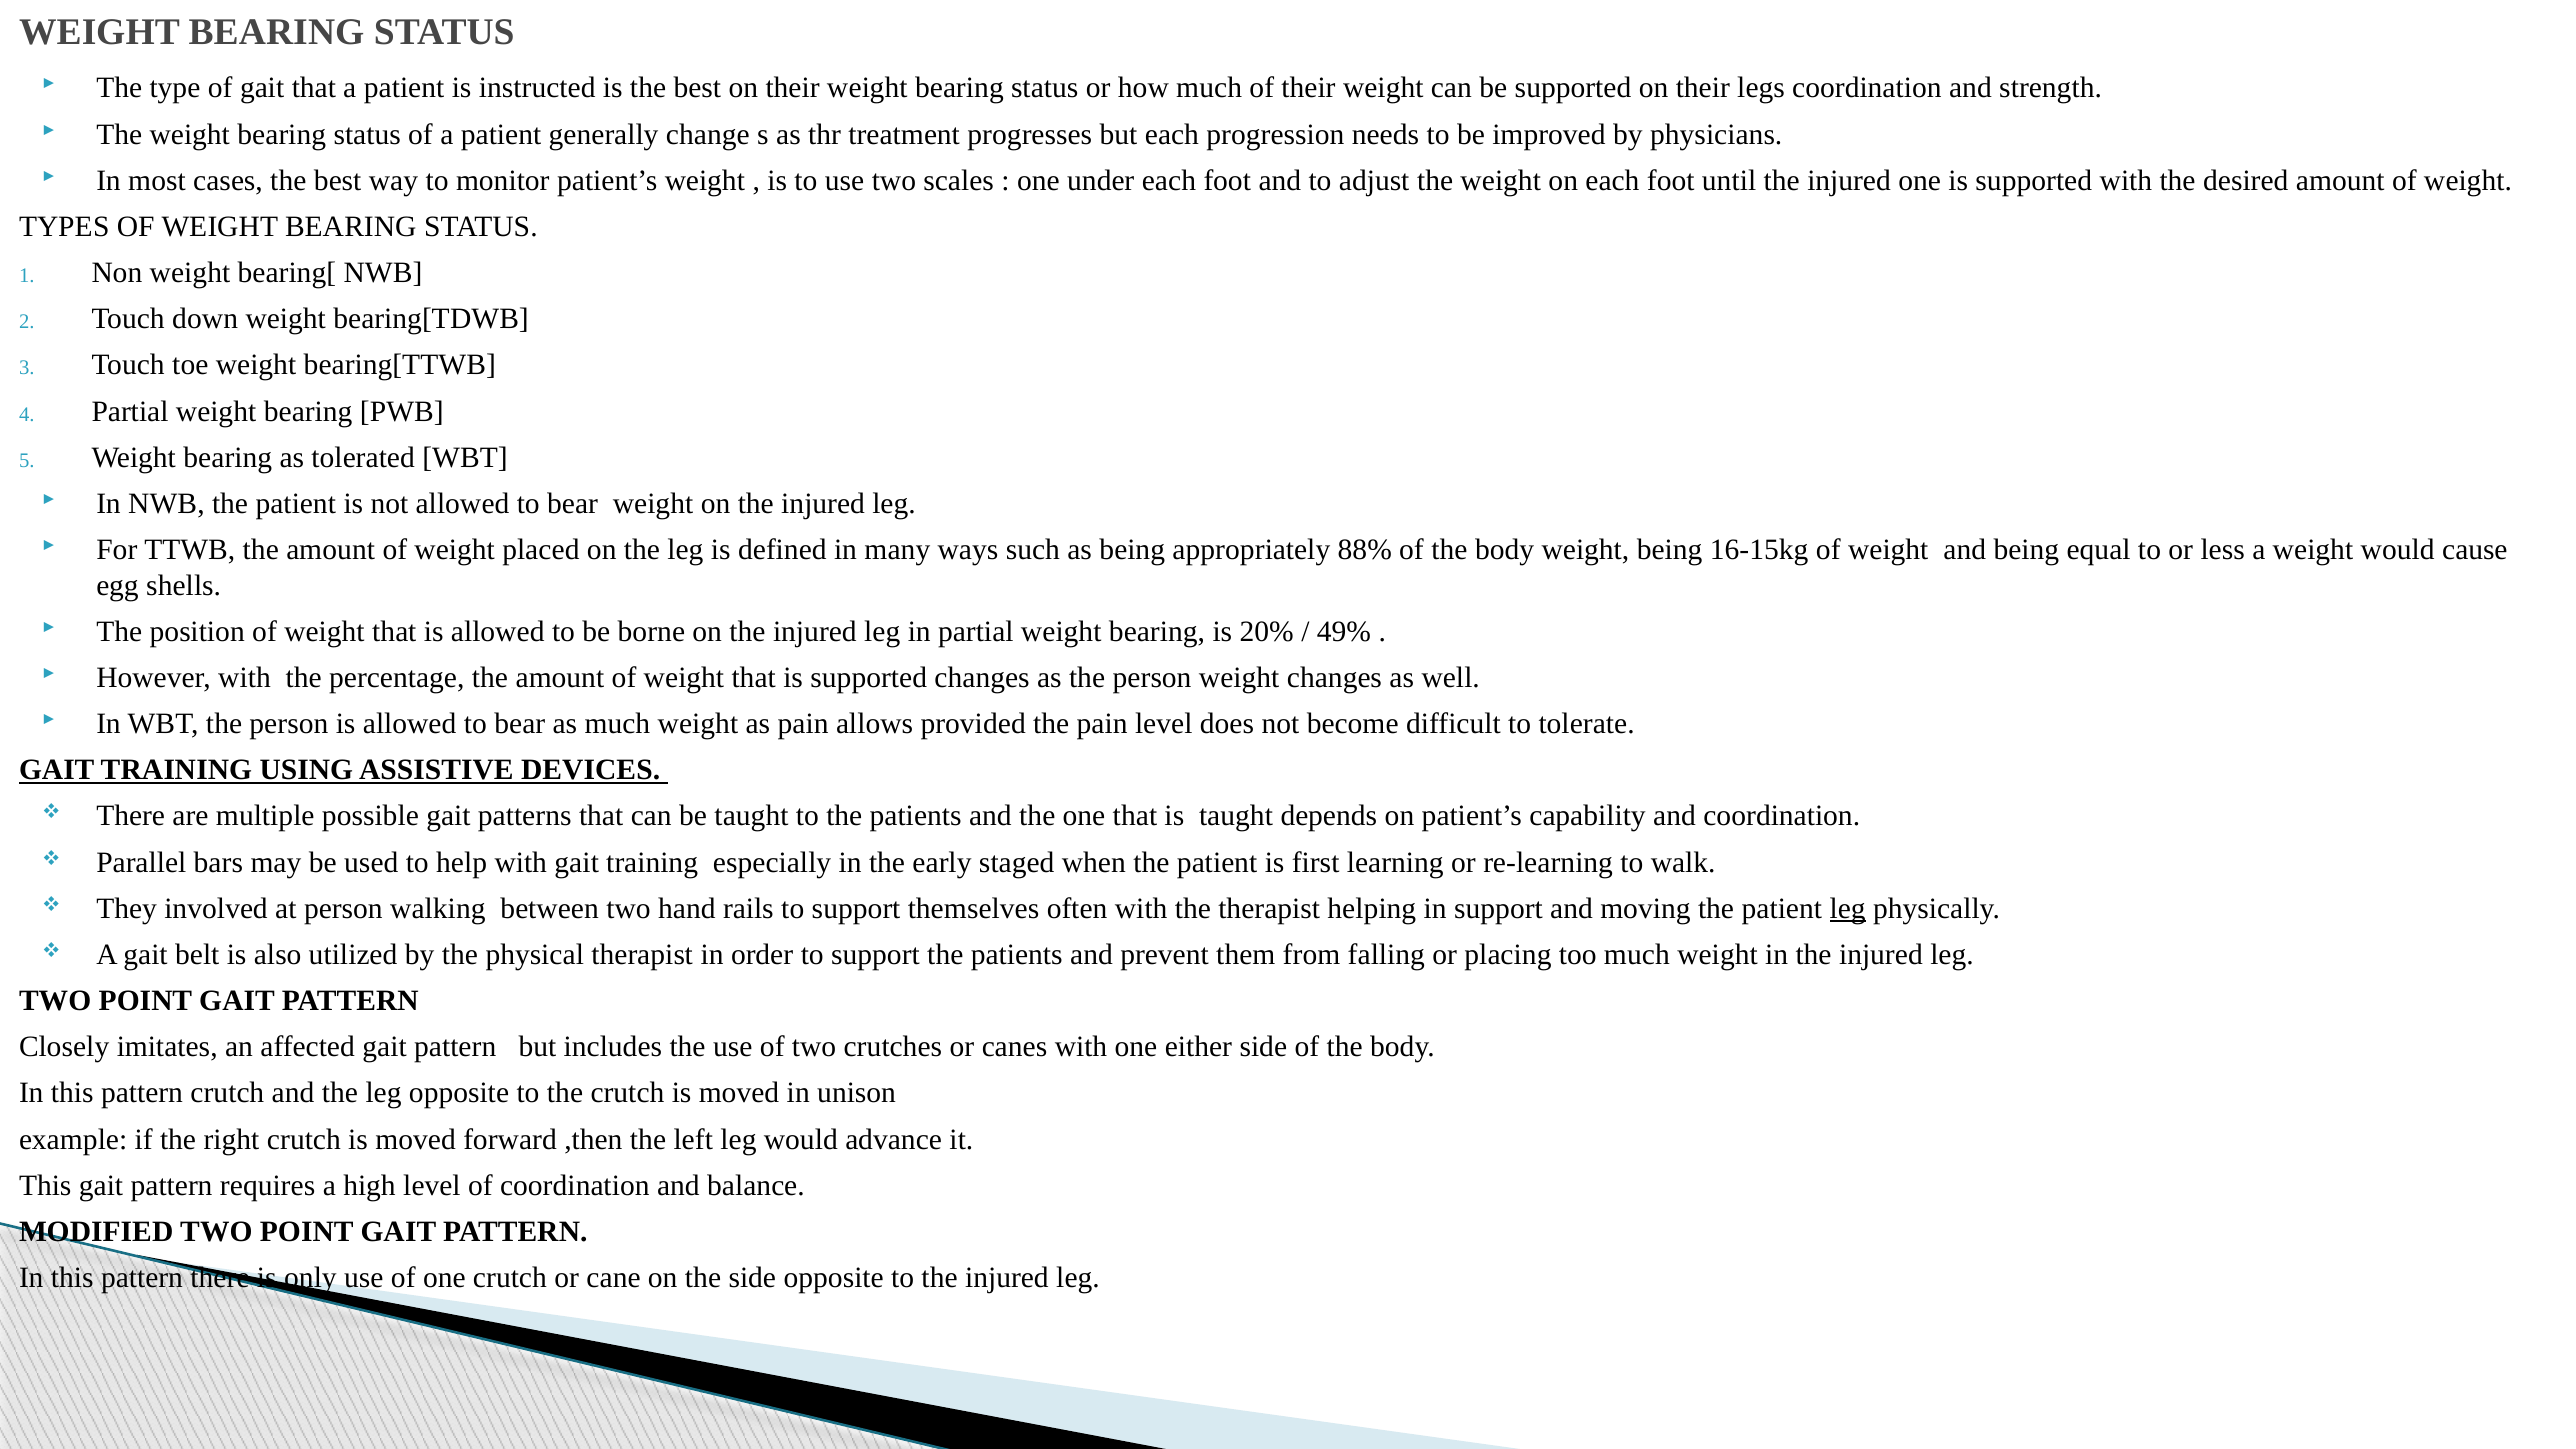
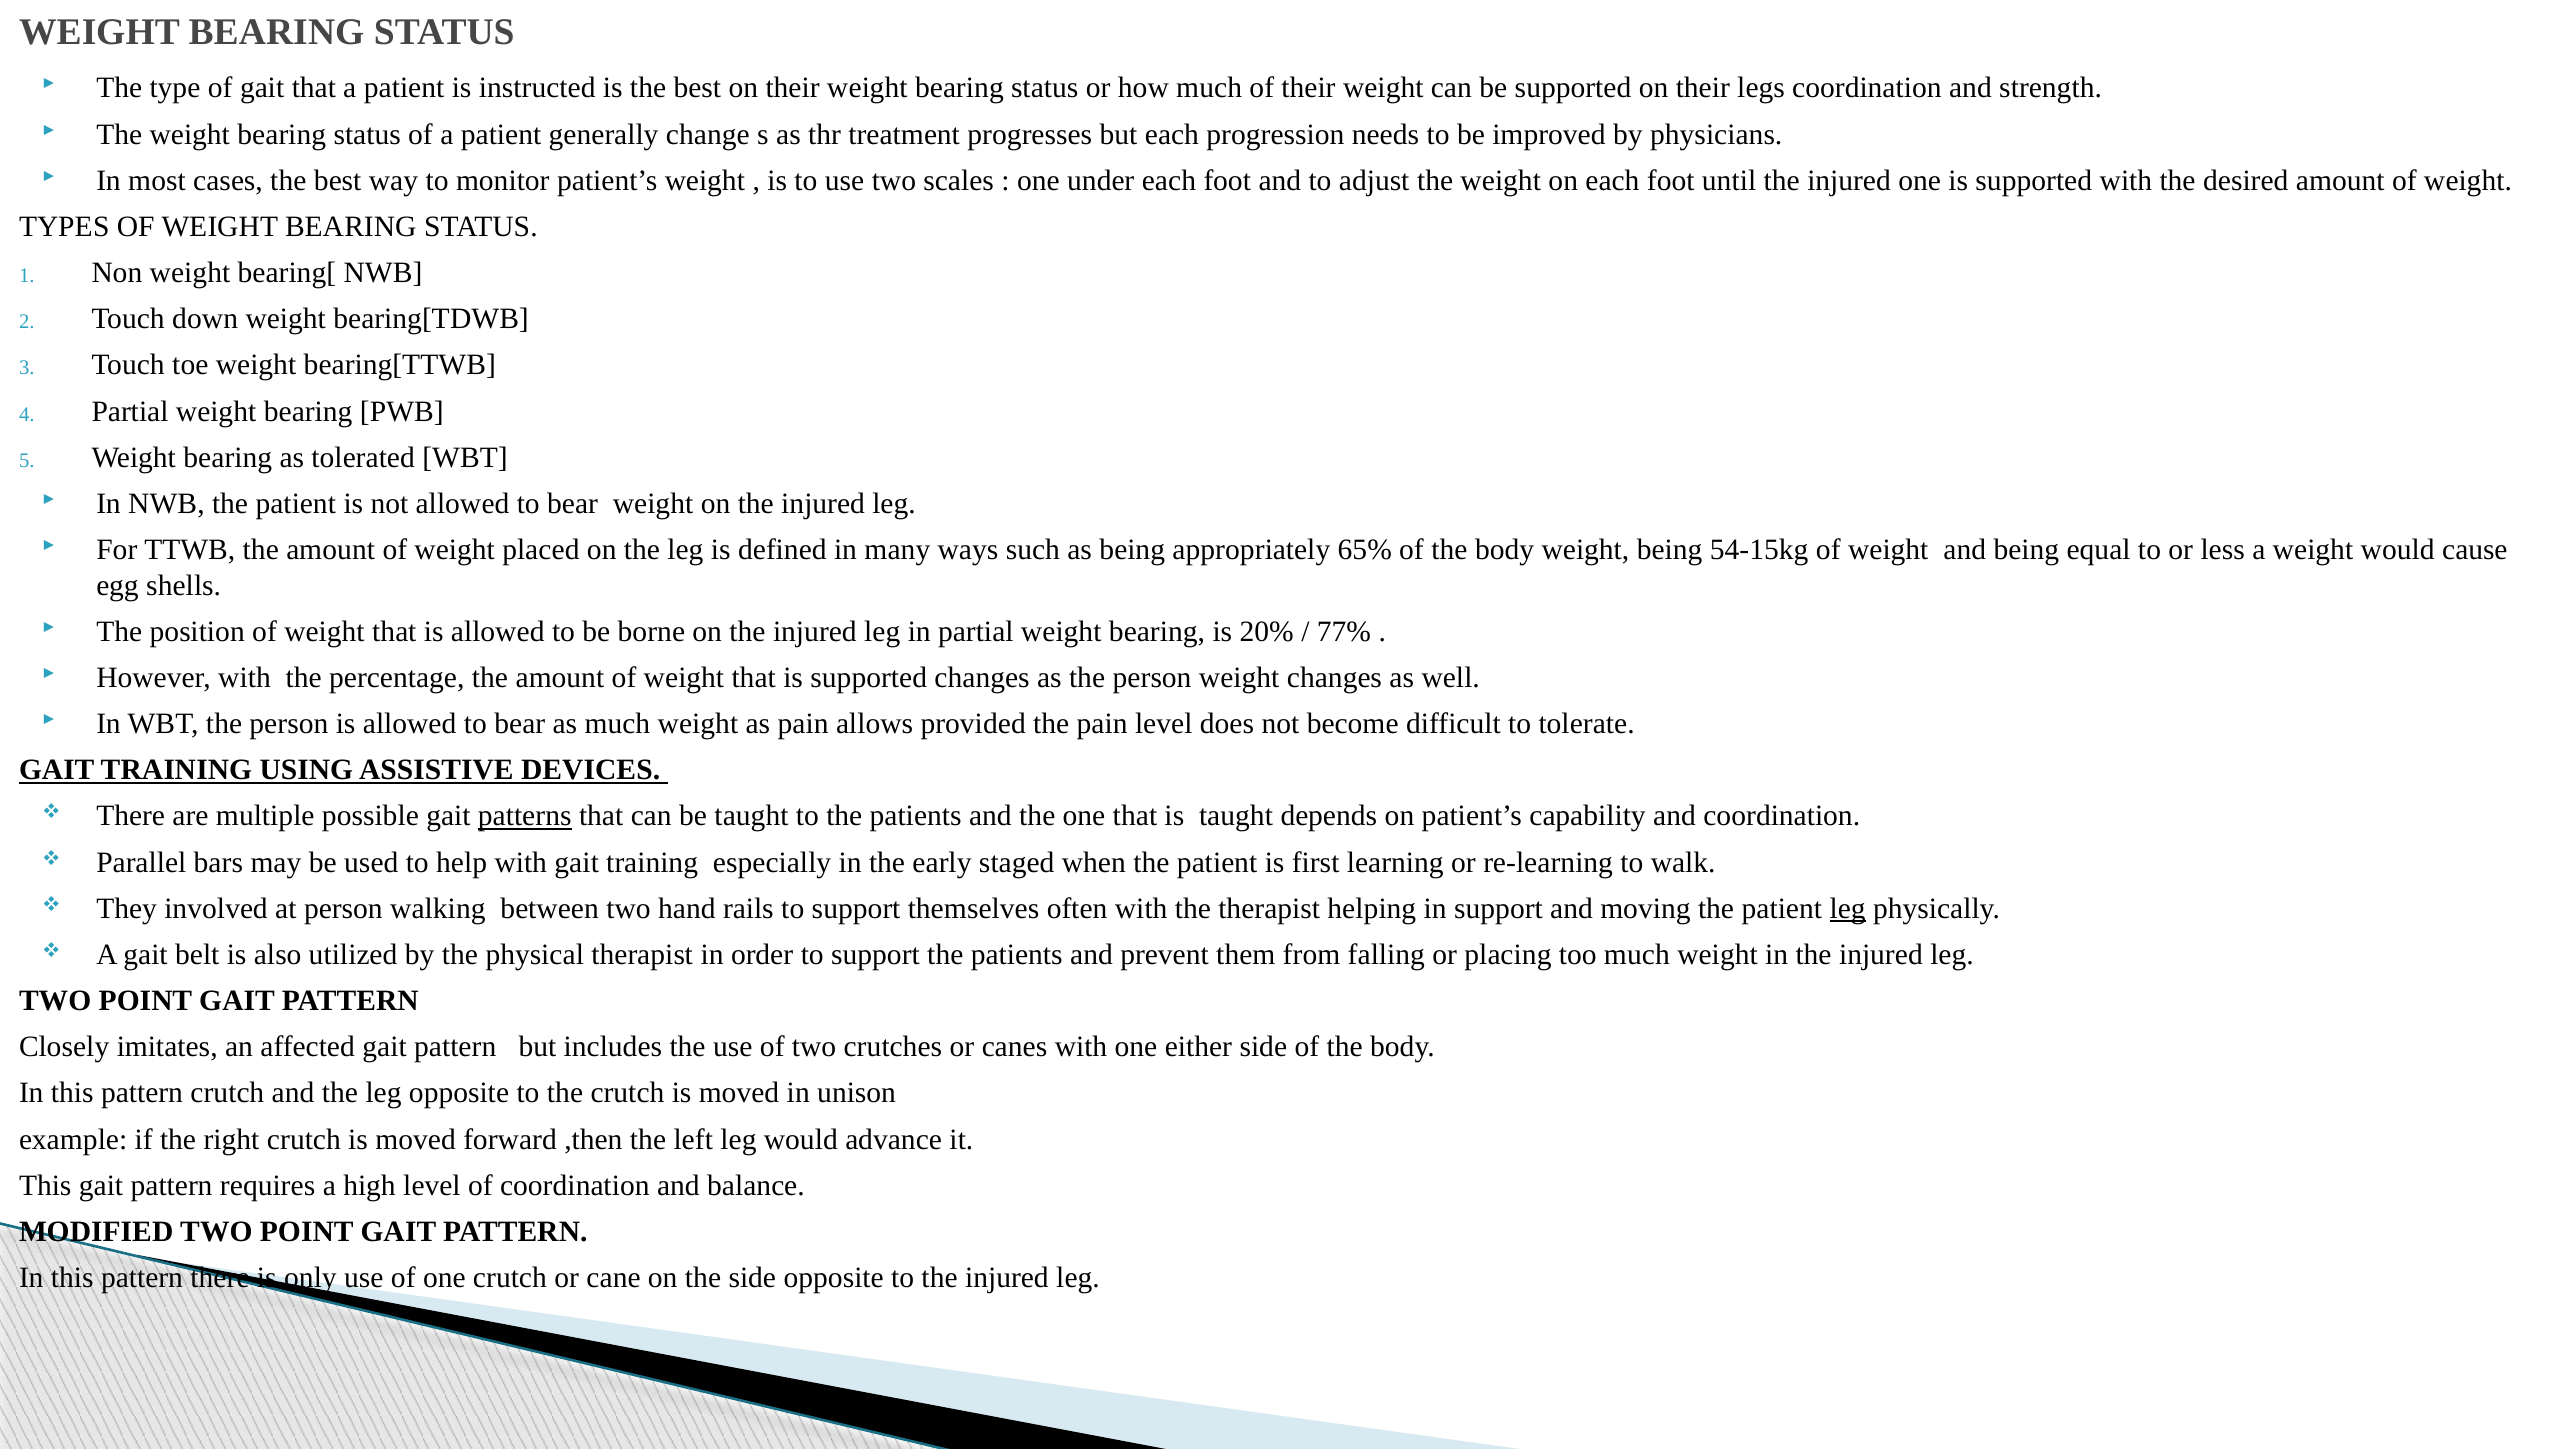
88%: 88% -> 65% (1365, 550)
16-15kg: 16-15kg -> 54-15kg (1759, 550)
49%: 49% -> 77% (1344, 632)
patterns underline: none -> present (525, 816)
